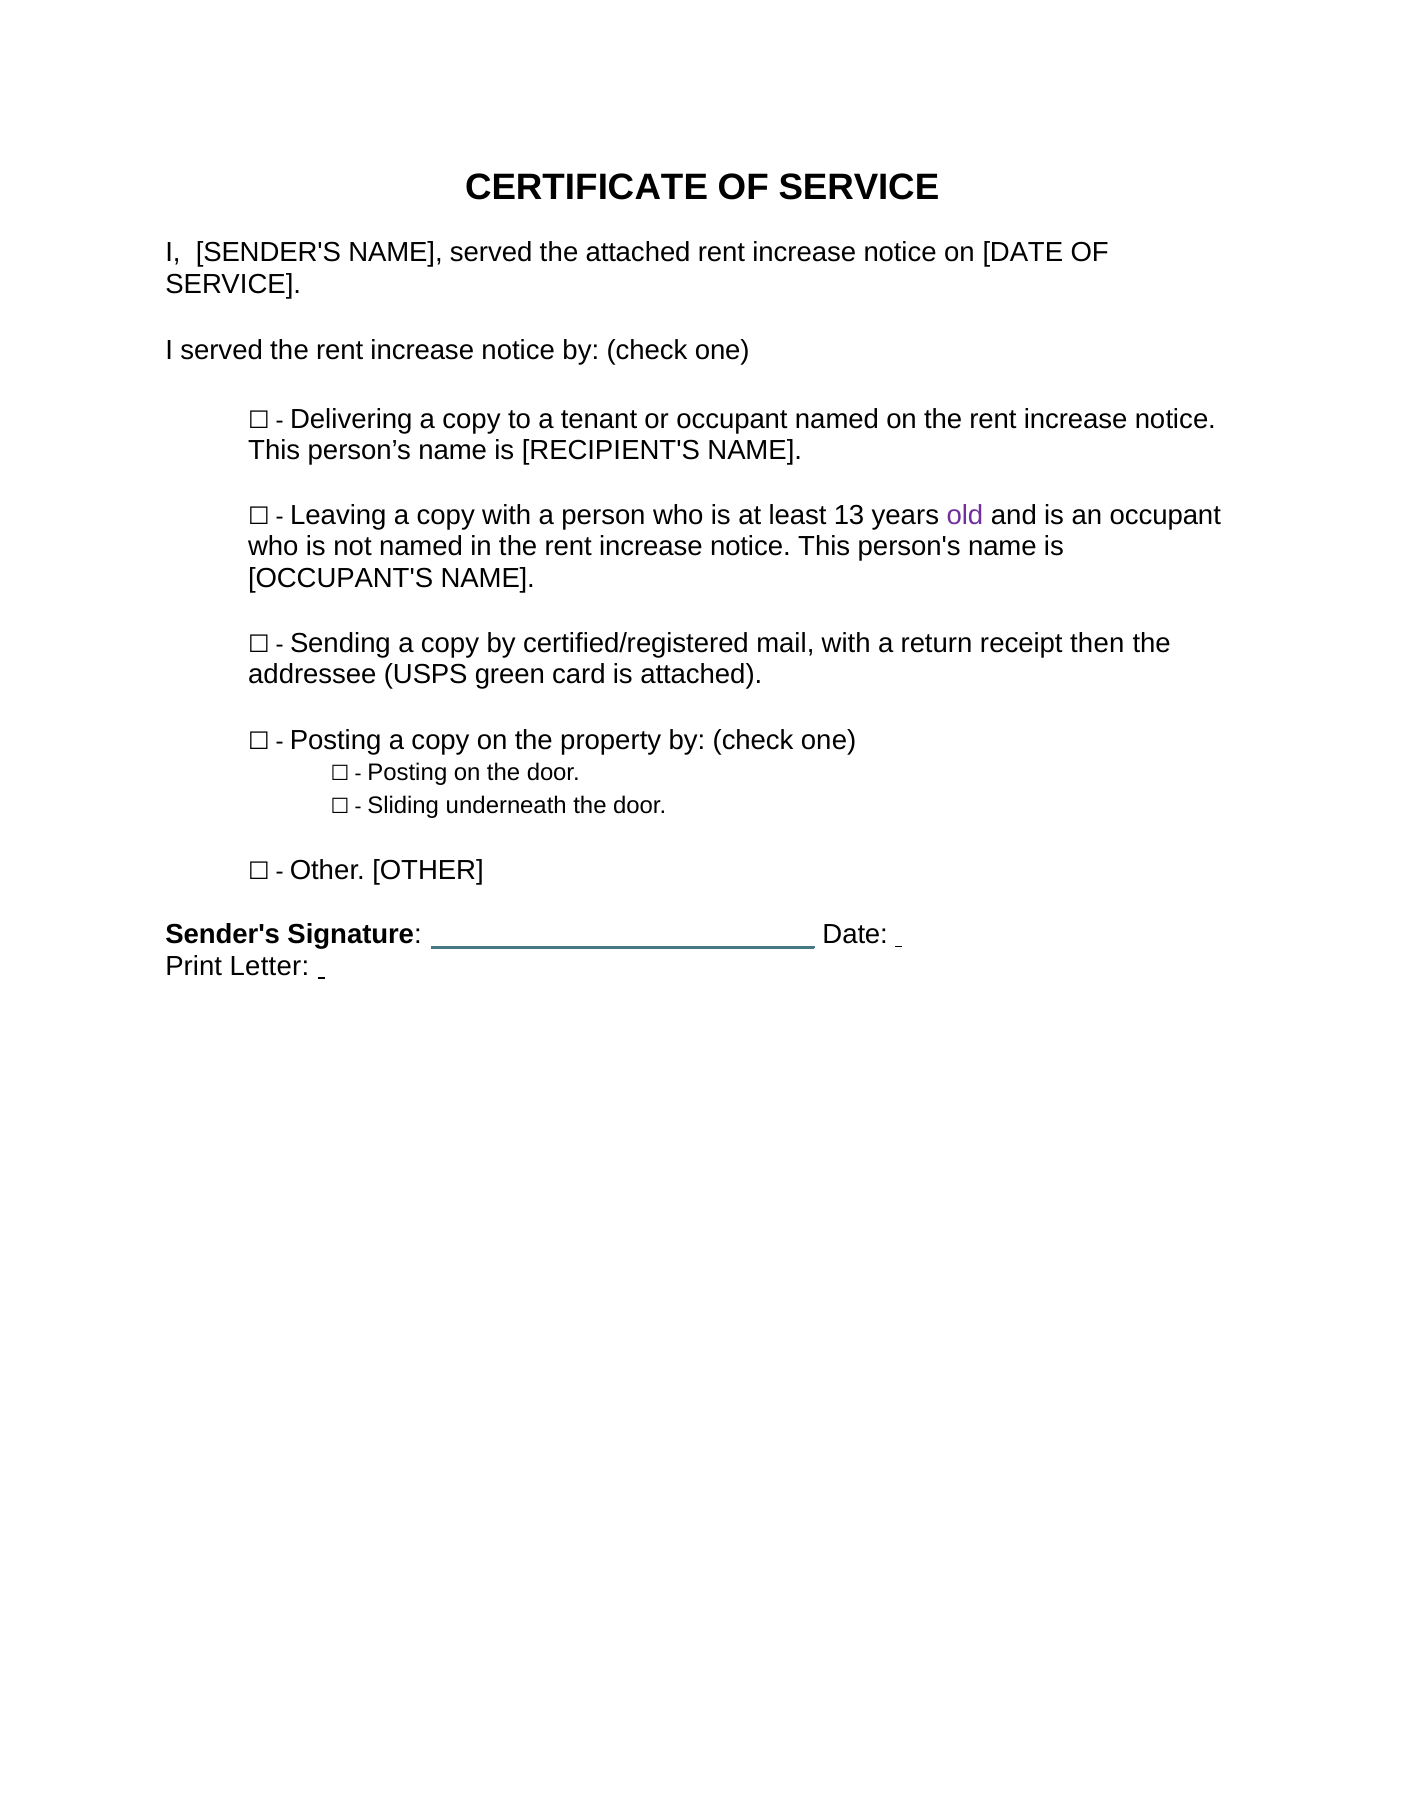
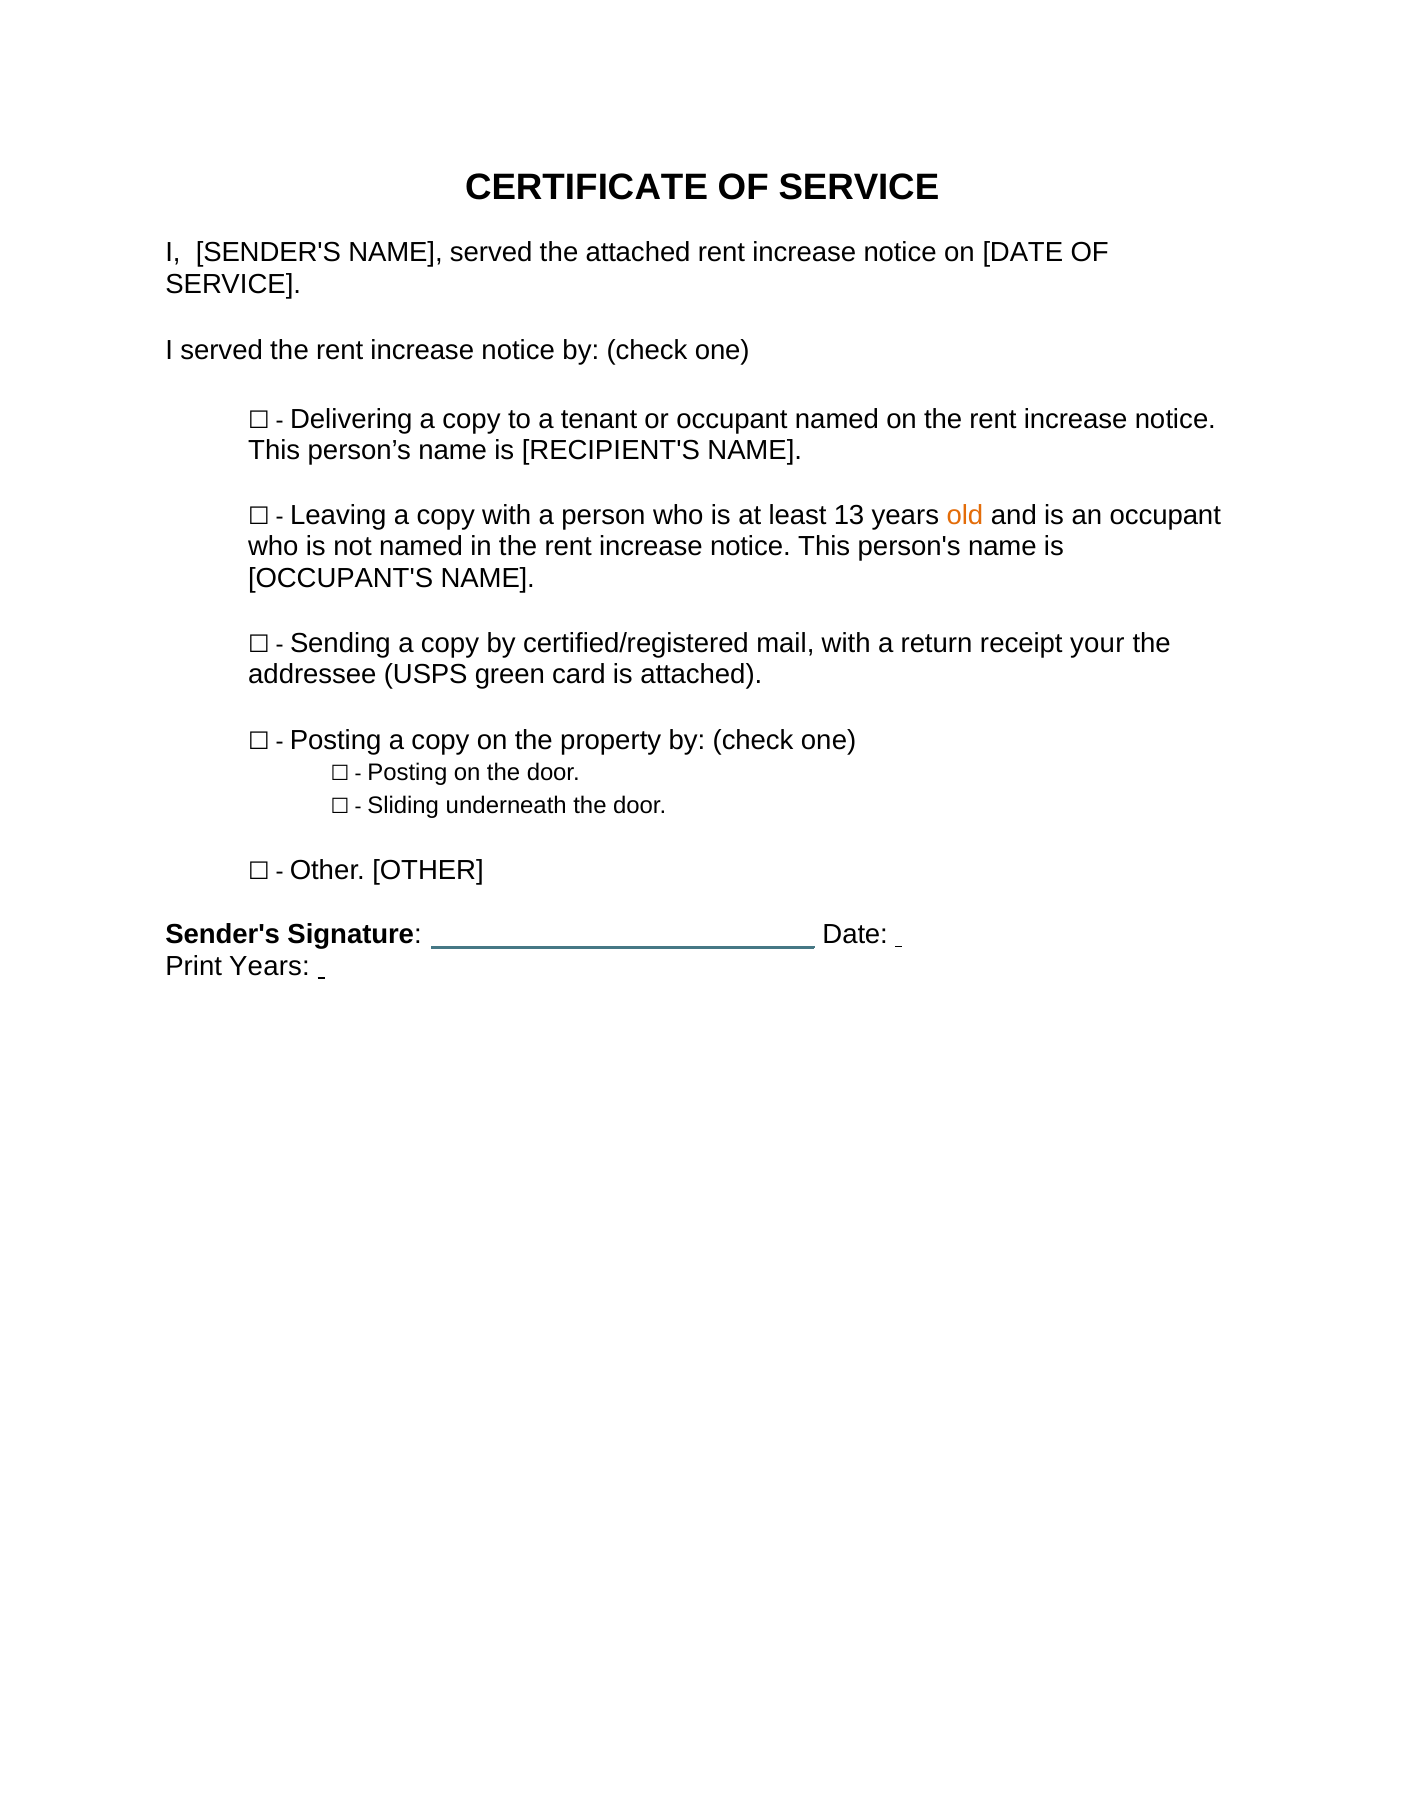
old colour: purple -> orange (965, 516)
then: then -> your (1097, 644)
Print Letter: Letter -> Years (269, 966)
